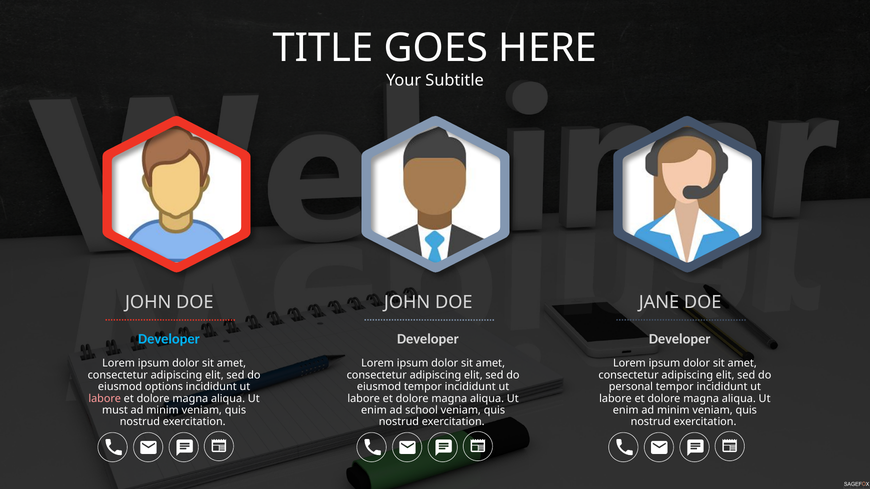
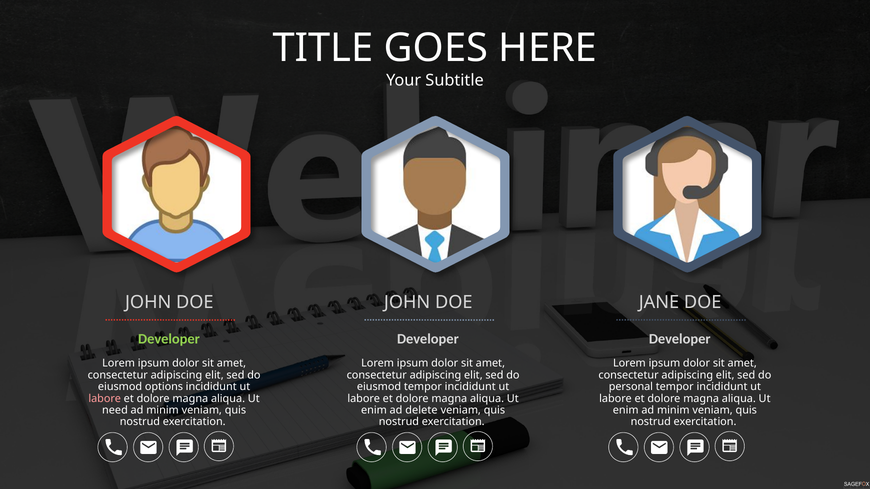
Developer colour: light blue -> light green (169, 339)
must: must -> need (115, 410)
school: school -> delete (421, 410)
